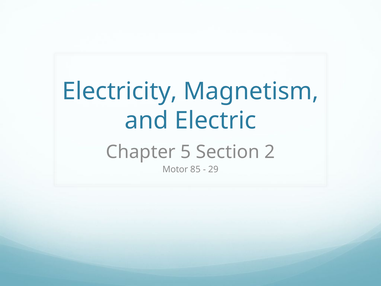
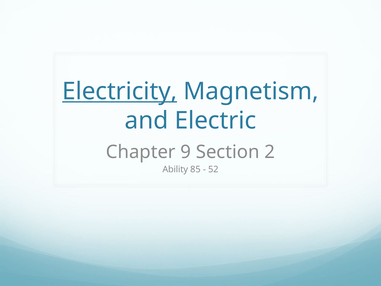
Electricity underline: none -> present (120, 91)
5: 5 -> 9 (186, 152)
Motor: Motor -> Ability (175, 169)
29: 29 -> 52 (213, 169)
